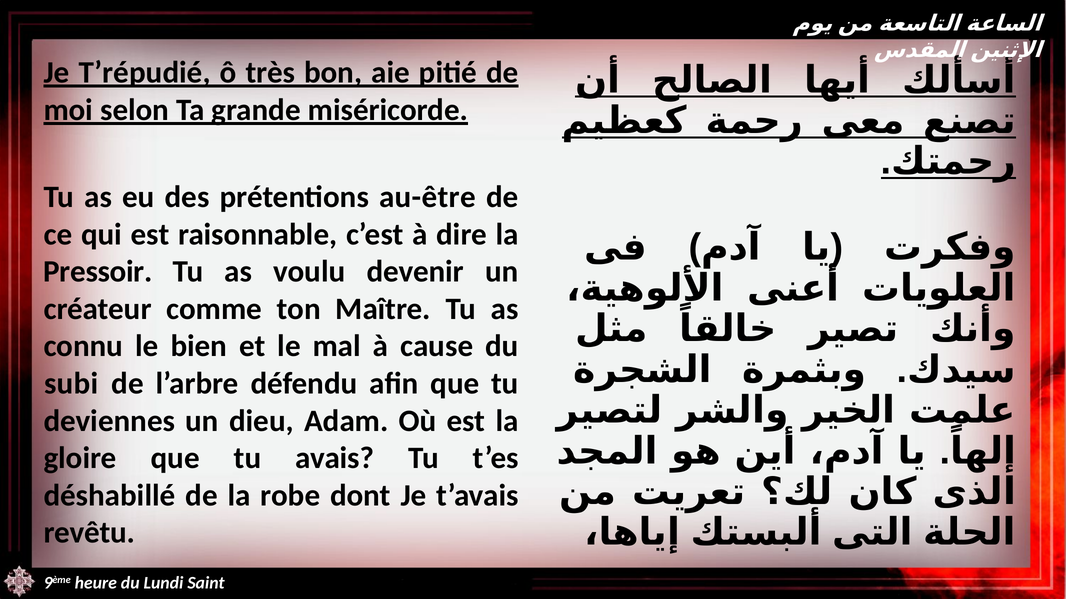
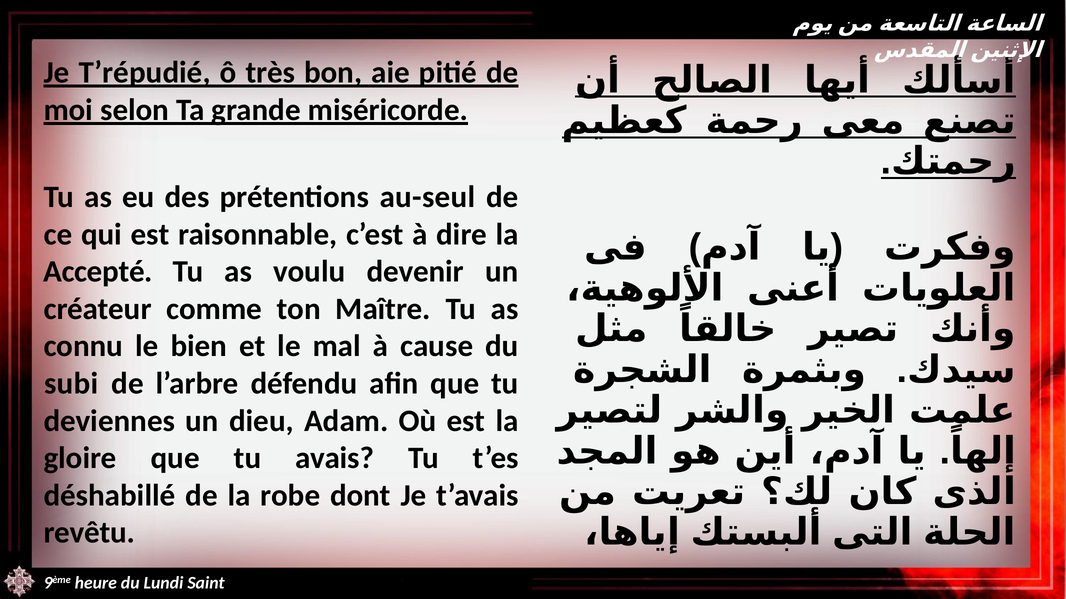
au-être: au-être -> au-seul (427, 197)
Pressoir: Pressoir -> Accepté (98, 272)
